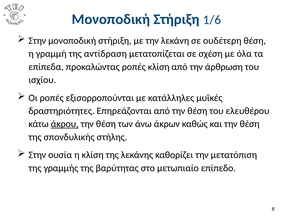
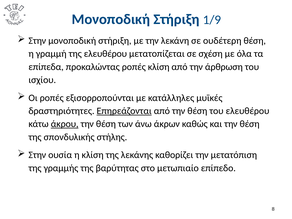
1/6: 1/6 -> 1/9 (212, 20)
της αντίδραση: αντίδραση -> ελευθέρου (105, 54)
Επηρεάζονται underline: none -> present (124, 111)
